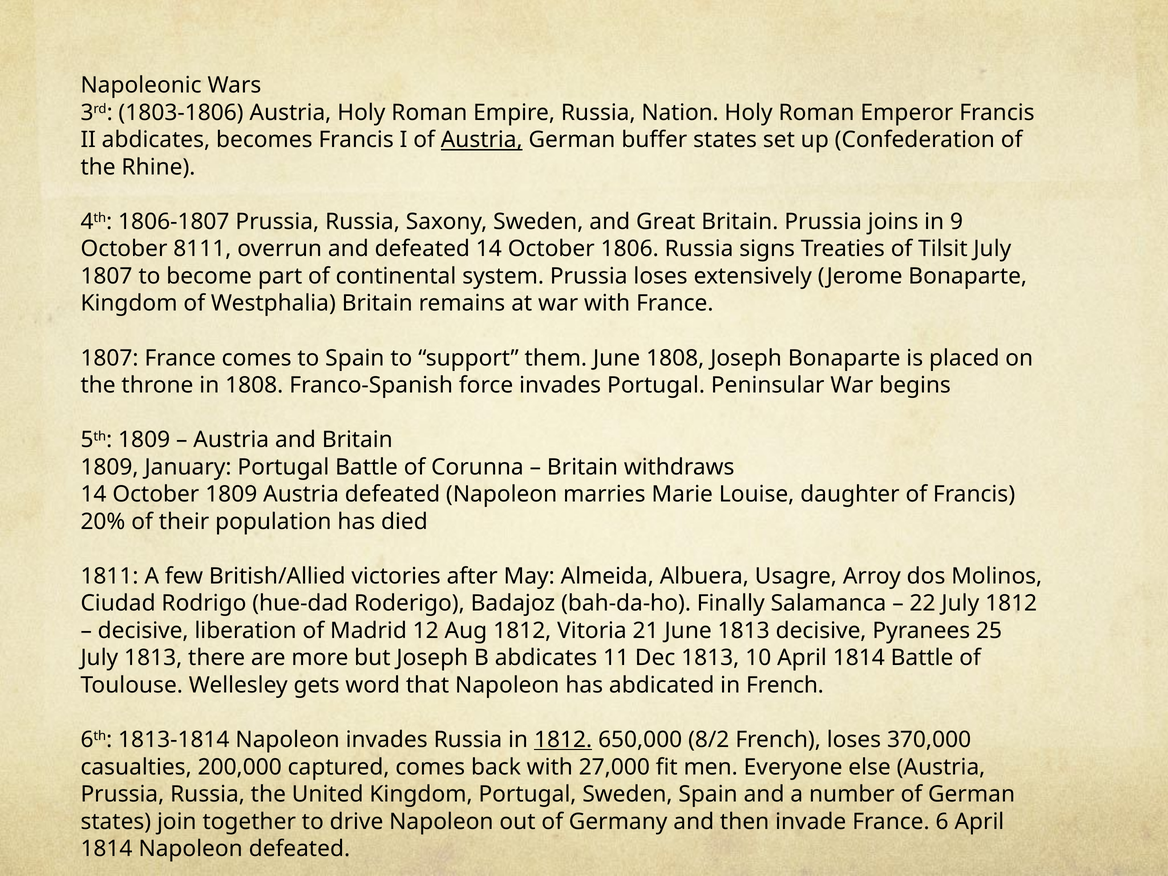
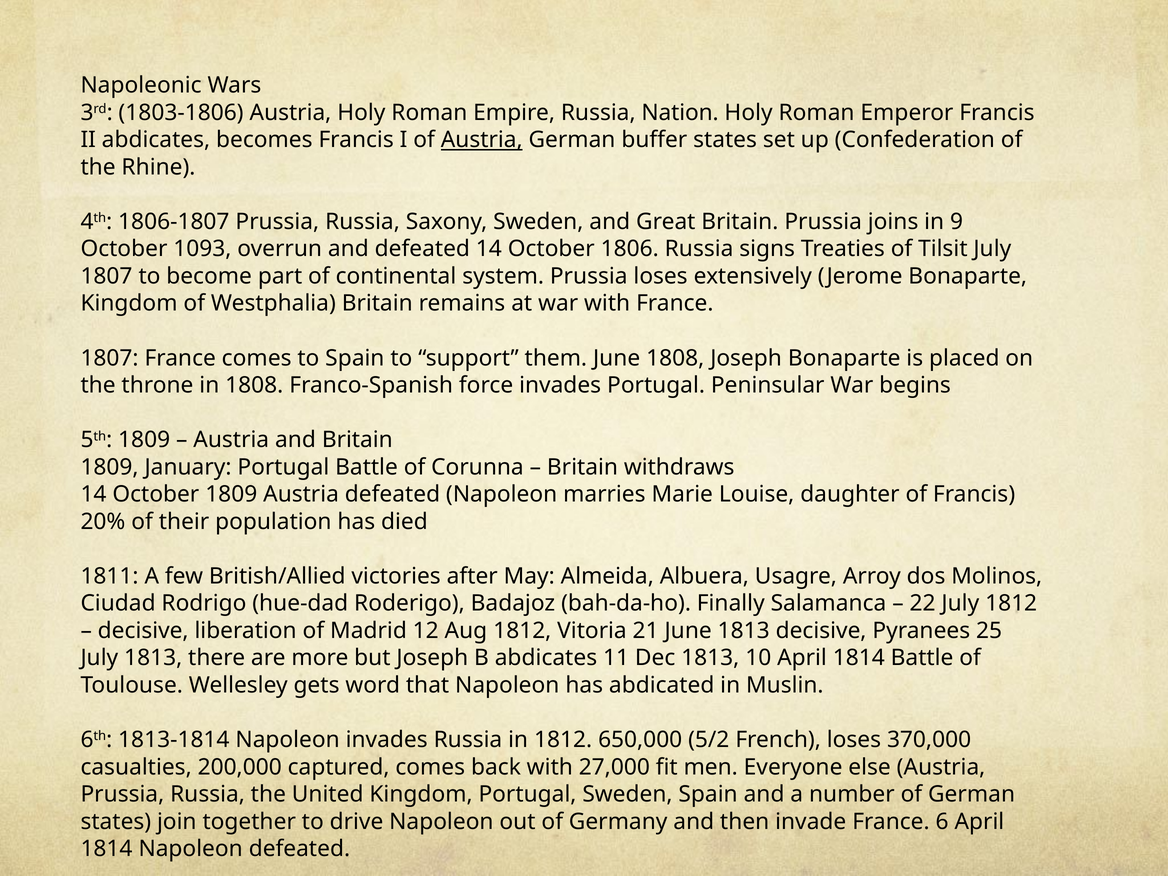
8111: 8111 -> 1093 (202, 249)
in French: French -> Muslin (785, 685)
1812 underline: present -> none (563, 740)
8/2: 8/2 -> 5/2 (709, 740)
